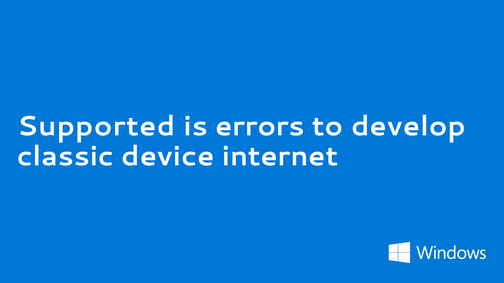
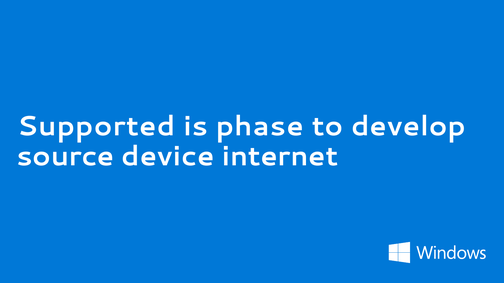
errors: errors -> phase (260, 126)
classic: classic -> source (65, 157)
